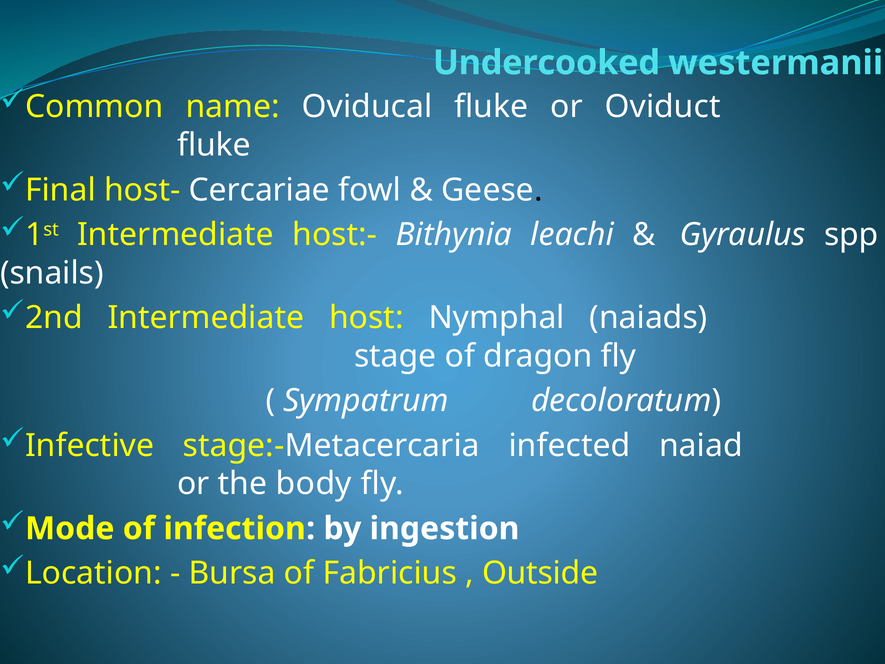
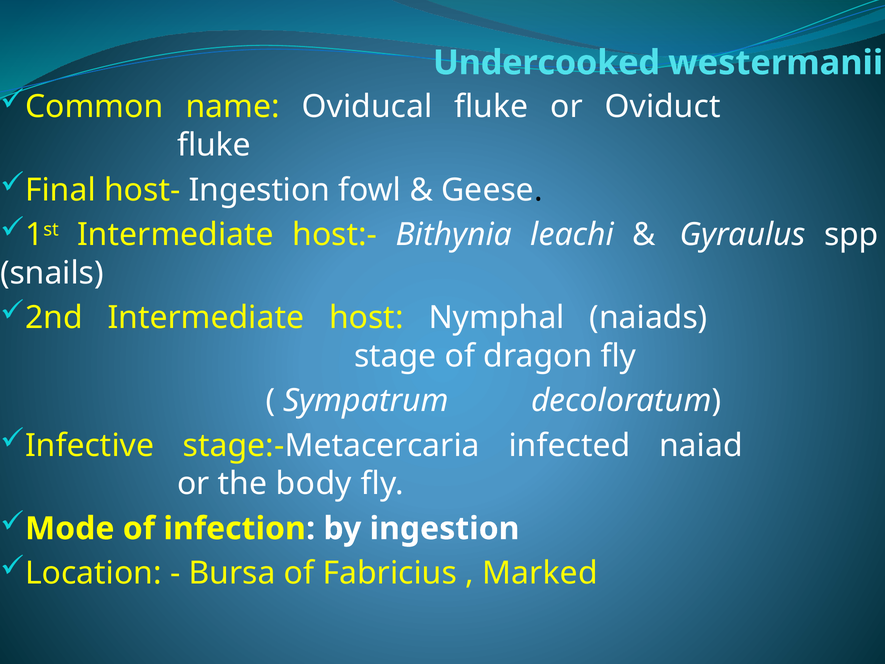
host- Cercariae: Cercariae -> Ingestion (259, 190)
Outside: Outside -> Marked (540, 573)
